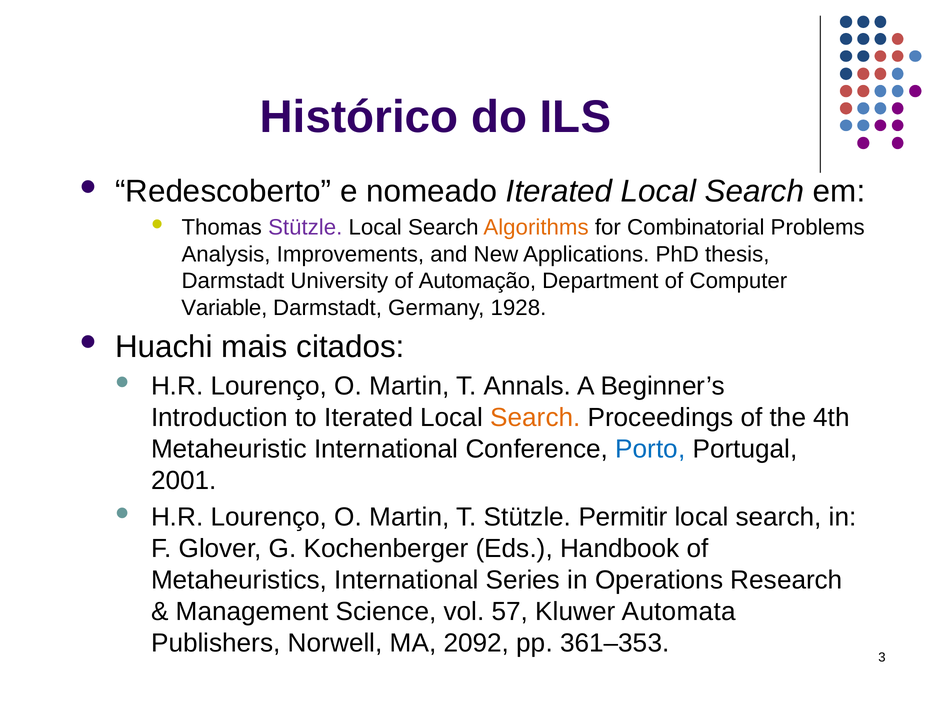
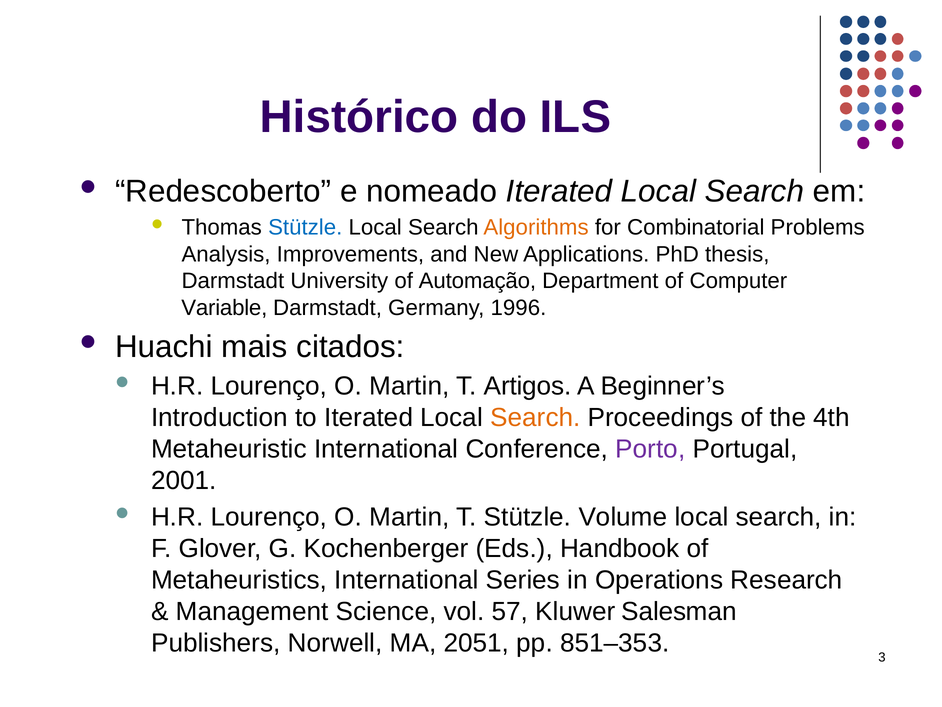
Stützle colour: purple -> blue (305, 227)
1928: 1928 -> 1996 (518, 307)
Annals: Annals -> Artigos (528, 386)
Porto colour: blue -> purple (650, 449)
Permitir: Permitir -> Volume (623, 517)
Automata: Automata -> Salesman (679, 611)
2092: 2092 -> 2051 (476, 643)
361–353: 361–353 -> 851–353 (615, 643)
